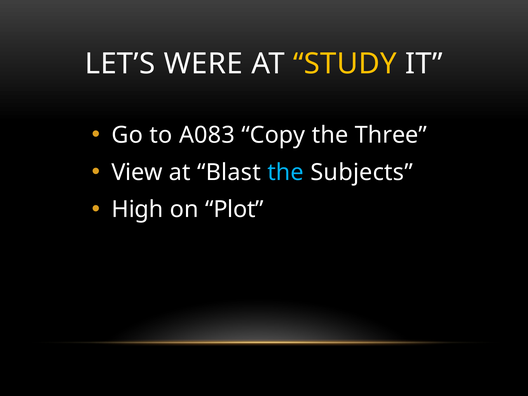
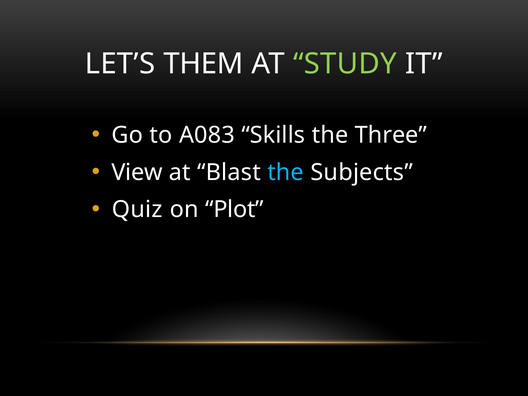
WERE: WERE -> THEM (204, 64)
STUDY colour: yellow -> light green (345, 64)
Copy: Copy -> Skills (273, 135)
High: High -> Quiz (137, 210)
